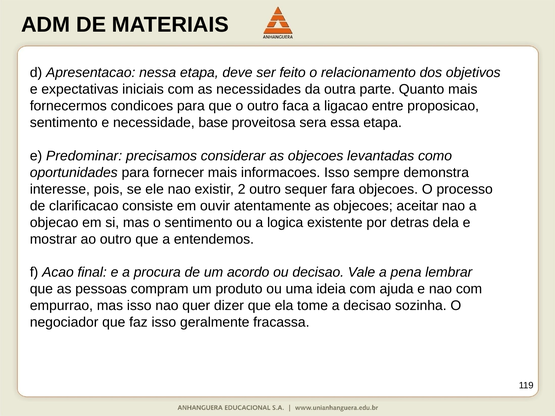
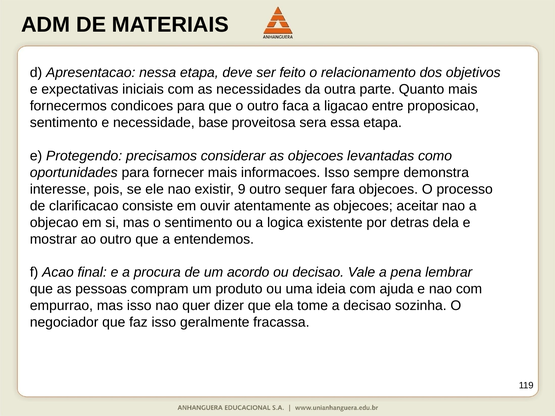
Predominar: Predominar -> Protegendo (84, 156)
2: 2 -> 9 (242, 189)
